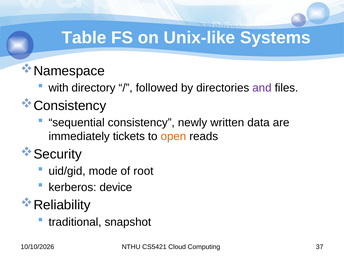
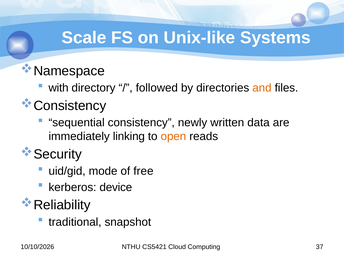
Table: Table -> Scale (84, 38)
and colour: purple -> orange (262, 88)
tickets: tickets -> linking (129, 136)
root: root -> free (143, 171)
